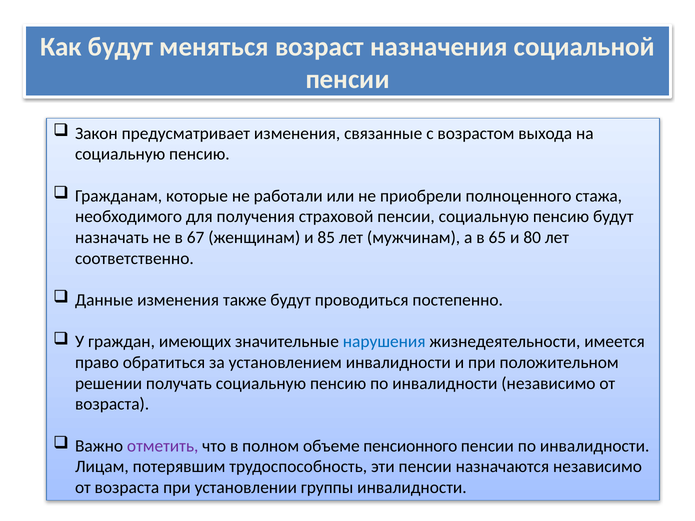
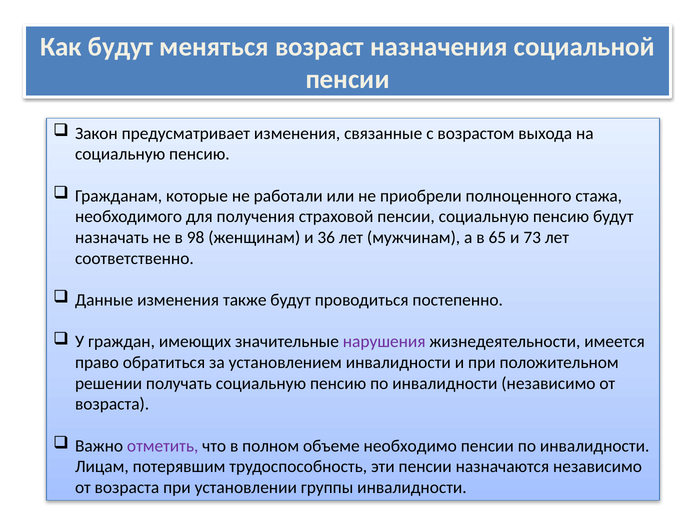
67: 67 -> 98 (196, 238)
85: 85 -> 36 (326, 238)
80: 80 -> 73 (532, 238)
нарушения colour: blue -> purple (384, 342)
пенсионного: пенсионного -> необходимо (410, 446)
